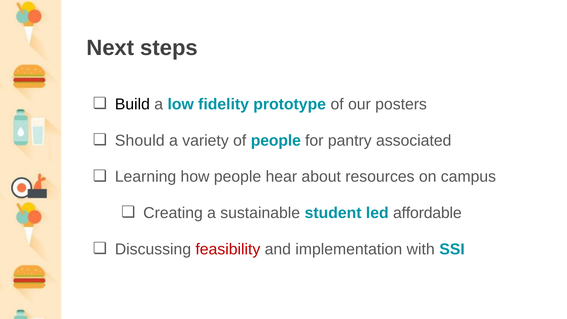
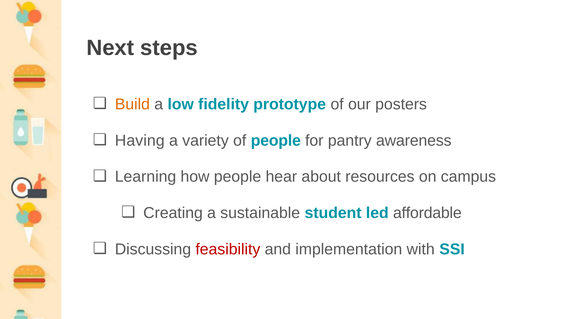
Build colour: black -> orange (132, 104)
Should: Should -> Having (140, 141)
associated: associated -> awareness (414, 141)
